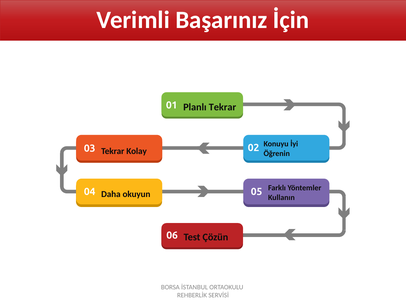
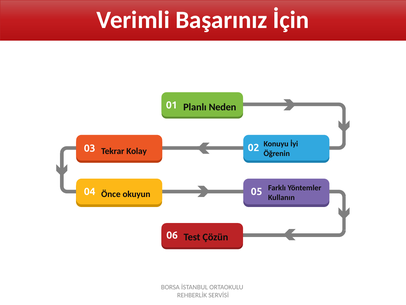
Planlı Tekrar: Tekrar -> Neden (223, 107)
Daha: Daha -> Önce (111, 194)
